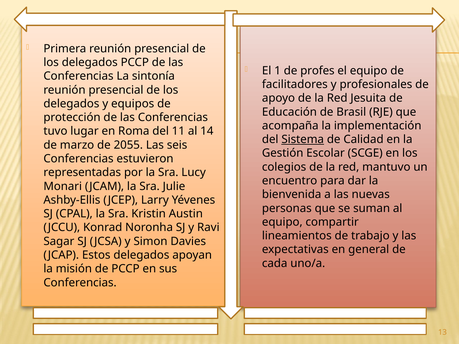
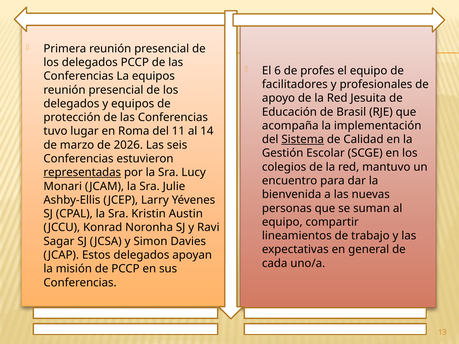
1: 1 -> 6 (278, 71)
La sintonía: sintonía -> equipos (153, 76)
2055: 2055 -> 2026 (128, 145)
representadas underline: none -> present (82, 173)
